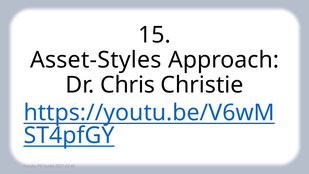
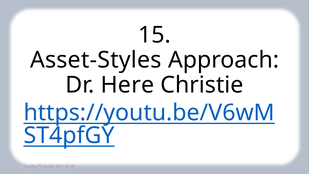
Chris: Chris -> Here (127, 85)
